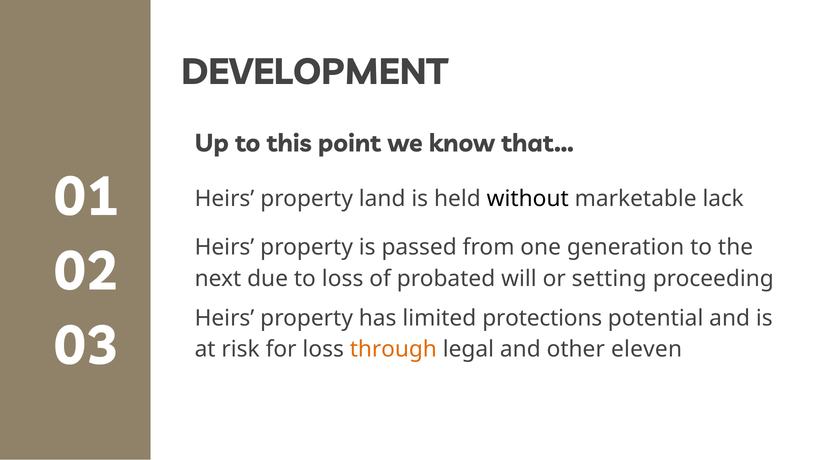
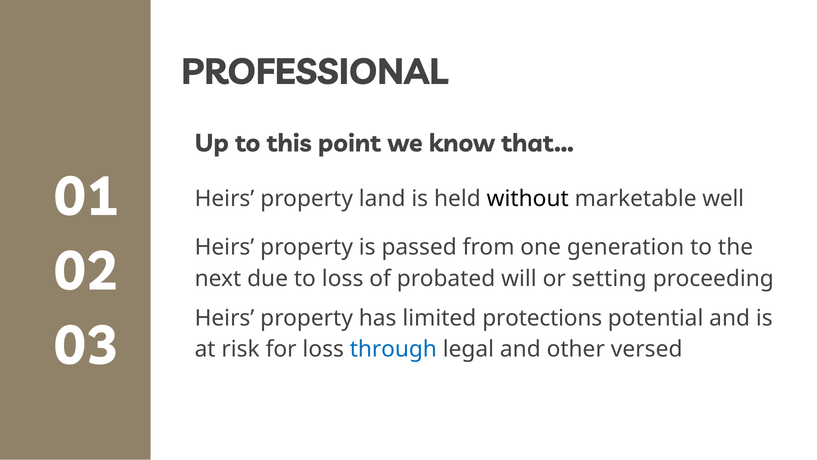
DEVELOPMENT: DEVELOPMENT -> PROFESSIONAL (315, 72)
lack: lack -> well (723, 199)
through colour: orange -> blue (393, 349)
eleven: eleven -> versed (647, 349)
